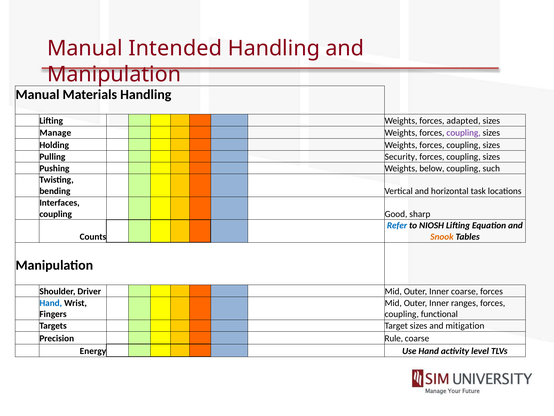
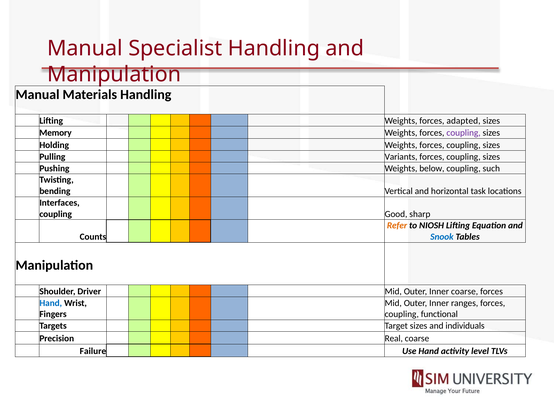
Intended: Intended -> Specialist (175, 48)
Manage: Manage -> Memory (55, 133)
Security: Security -> Variants (401, 157)
Refer colour: blue -> orange (397, 225)
Snook colour: orange -> blue (442, 237)
mitigation: mitigation -> individuals (465, 326)
Rule: Rule -> Real (394, 338)
Energy: Energy -> Failure (93, 351)
